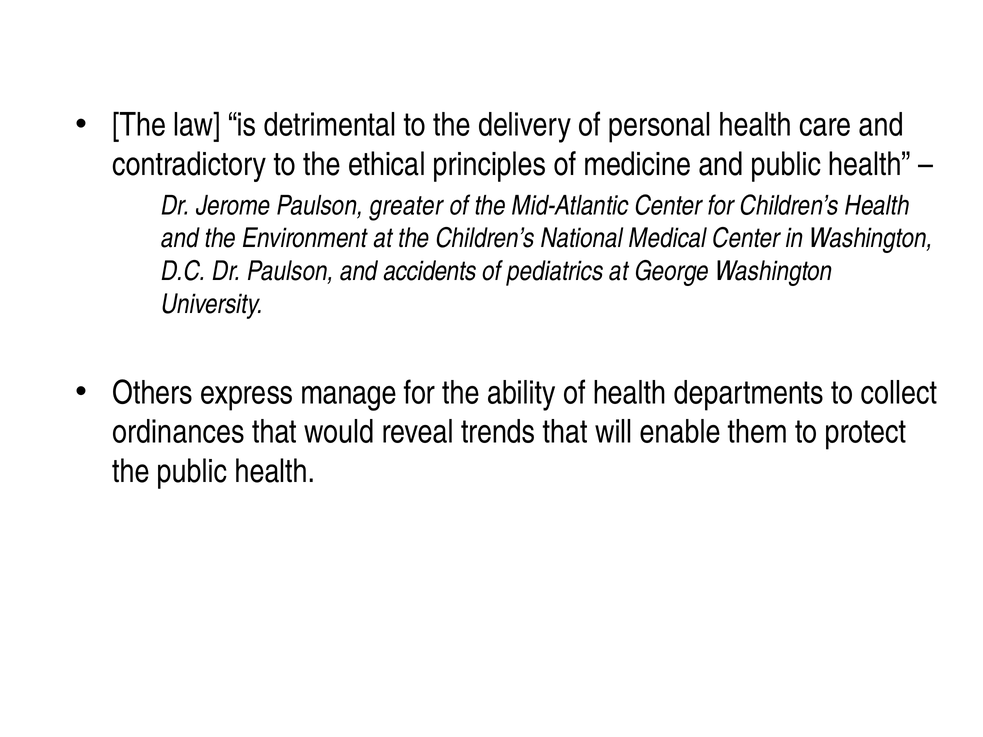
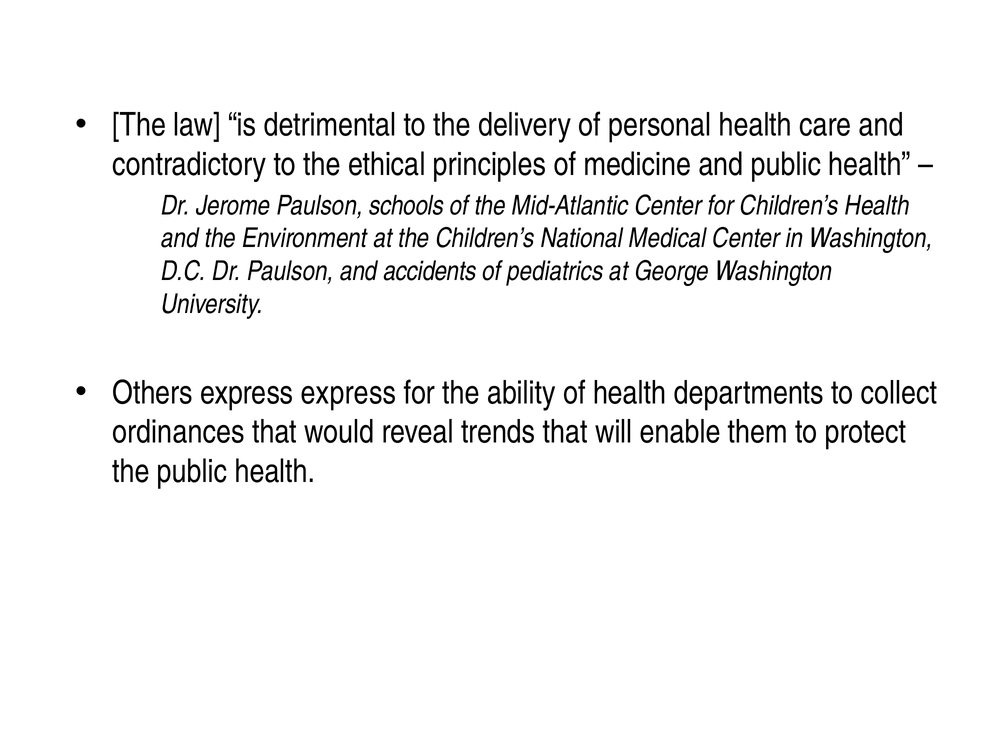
greater: greater -> schools (407, 206)
express manage: manage -> express (348, 393)
